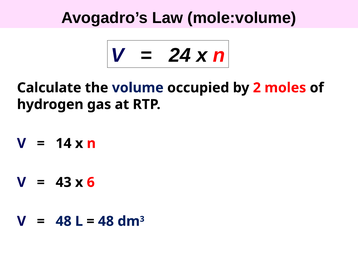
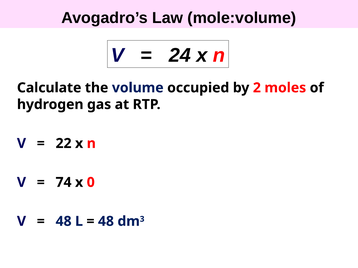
14: 14 -> 22 (64, 144)
43: 43 -> 74 (64, 183)
6: 6 -> 0 (91, 183)
